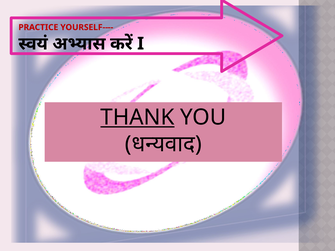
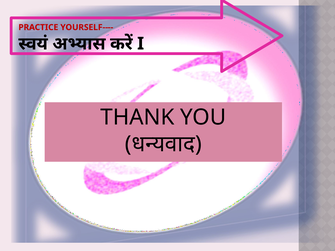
THANK underline: present -> none (137, 117)
